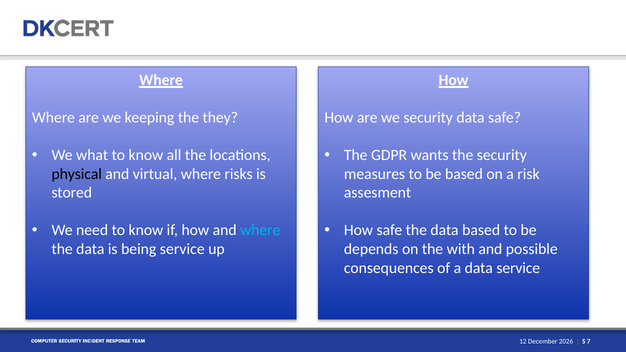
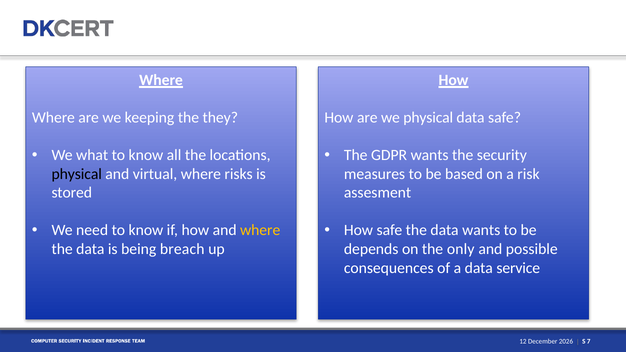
we security: security -> physical (428, 118)
where colour: light blue -> yellow (260, 230)
data based: based -> wants (481, 230)
being service: service -> breach (182, 249)
with: with -> only (461, 249)
